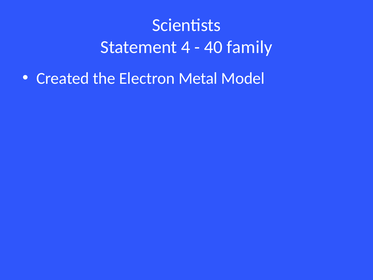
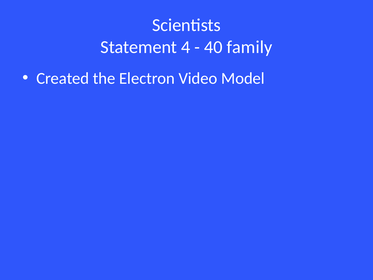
Metal: Metal -> Video (198, 78)
